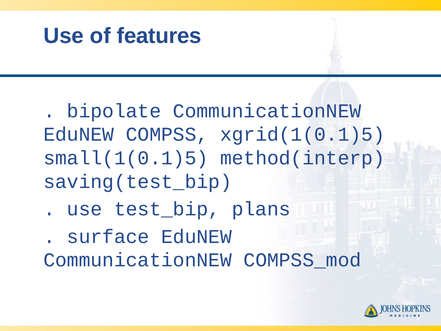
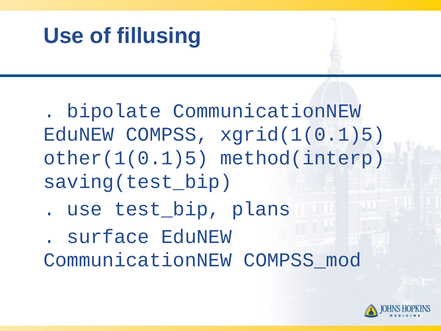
features: features -> fillusing (159, 36)
small(1(0.1)5: small(1(0.1)5 -> other(1(0.1)5 (126, 158)
